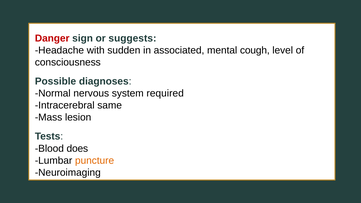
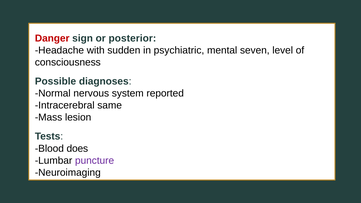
suggests: suggests -> posterior (132, 38)
associated: associated -> psychiatric (179, 50)
cough: cough -> seven (255, 50)
required: required -> reported (165, 93)
puncture colour: orange -> purple (95, 161)
